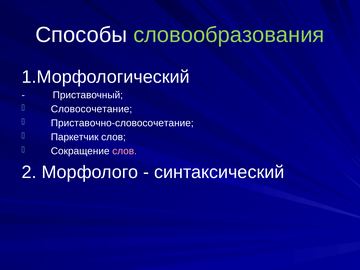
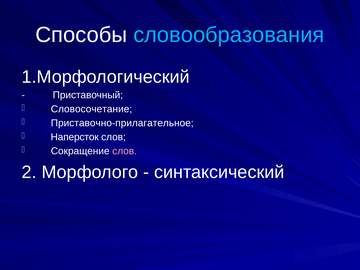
словообразования colour: light green -> light blue (229, 35)
Приставочно-словосочетание: Приставочно-словосочетание -> Приставочно-прилагательное (122, 123)
Паркетчик: Паркетчик -> Наперсток (75, 137)
